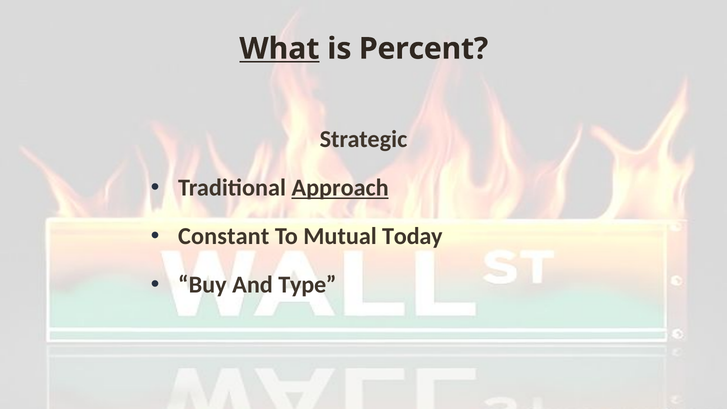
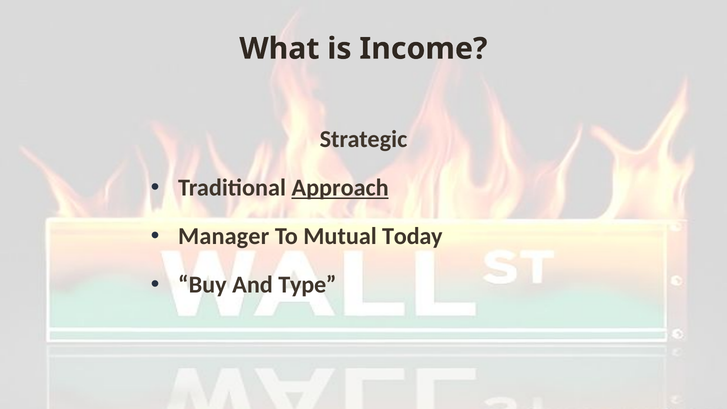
What underline: present -> none (279, 49)
Percent: Percent -> Income (423, 49)
Constant: Constant -> Manager (224, 236)
